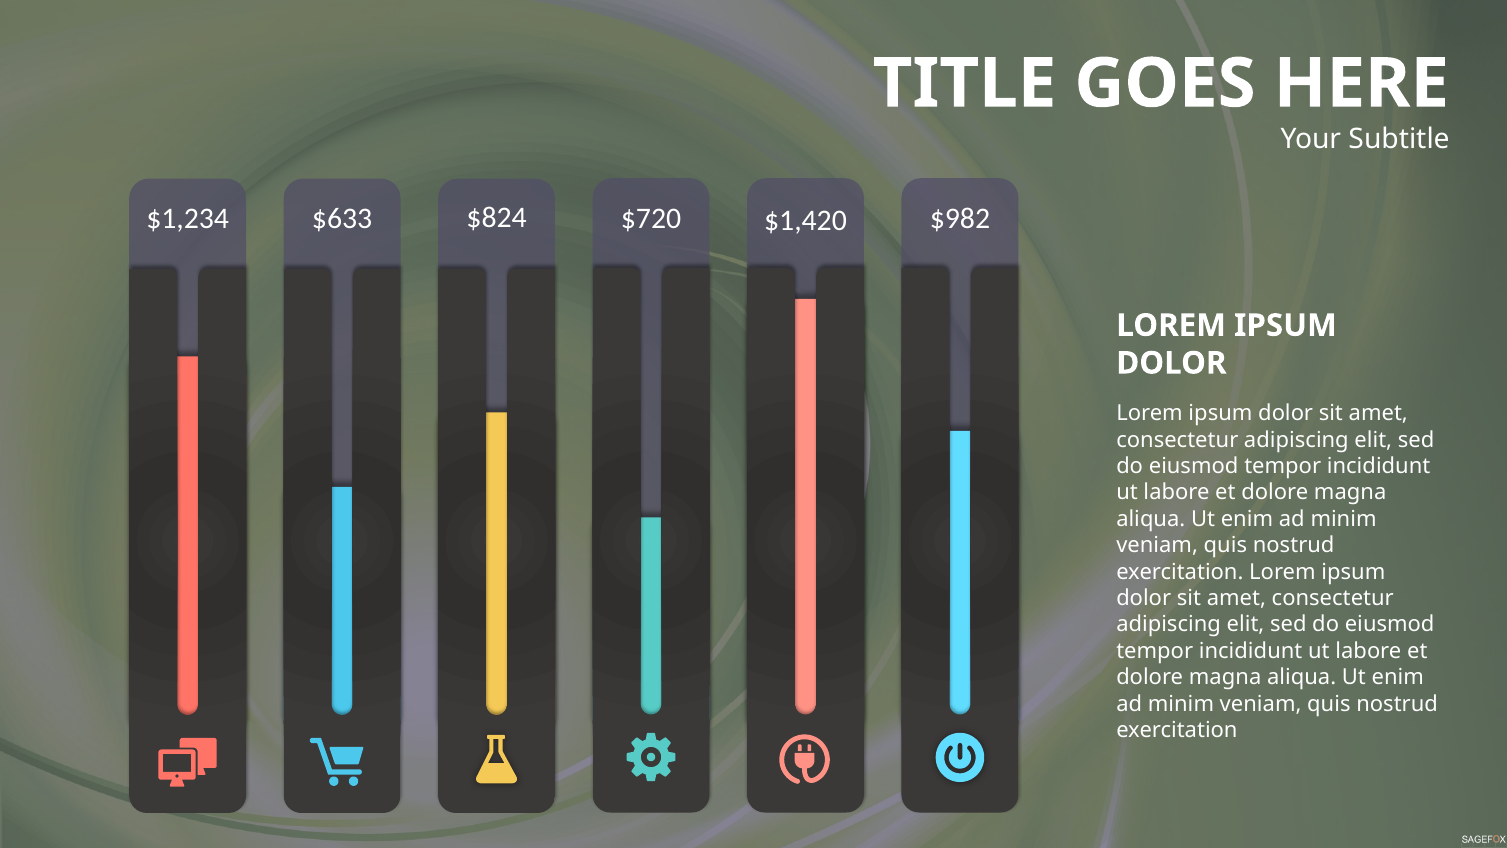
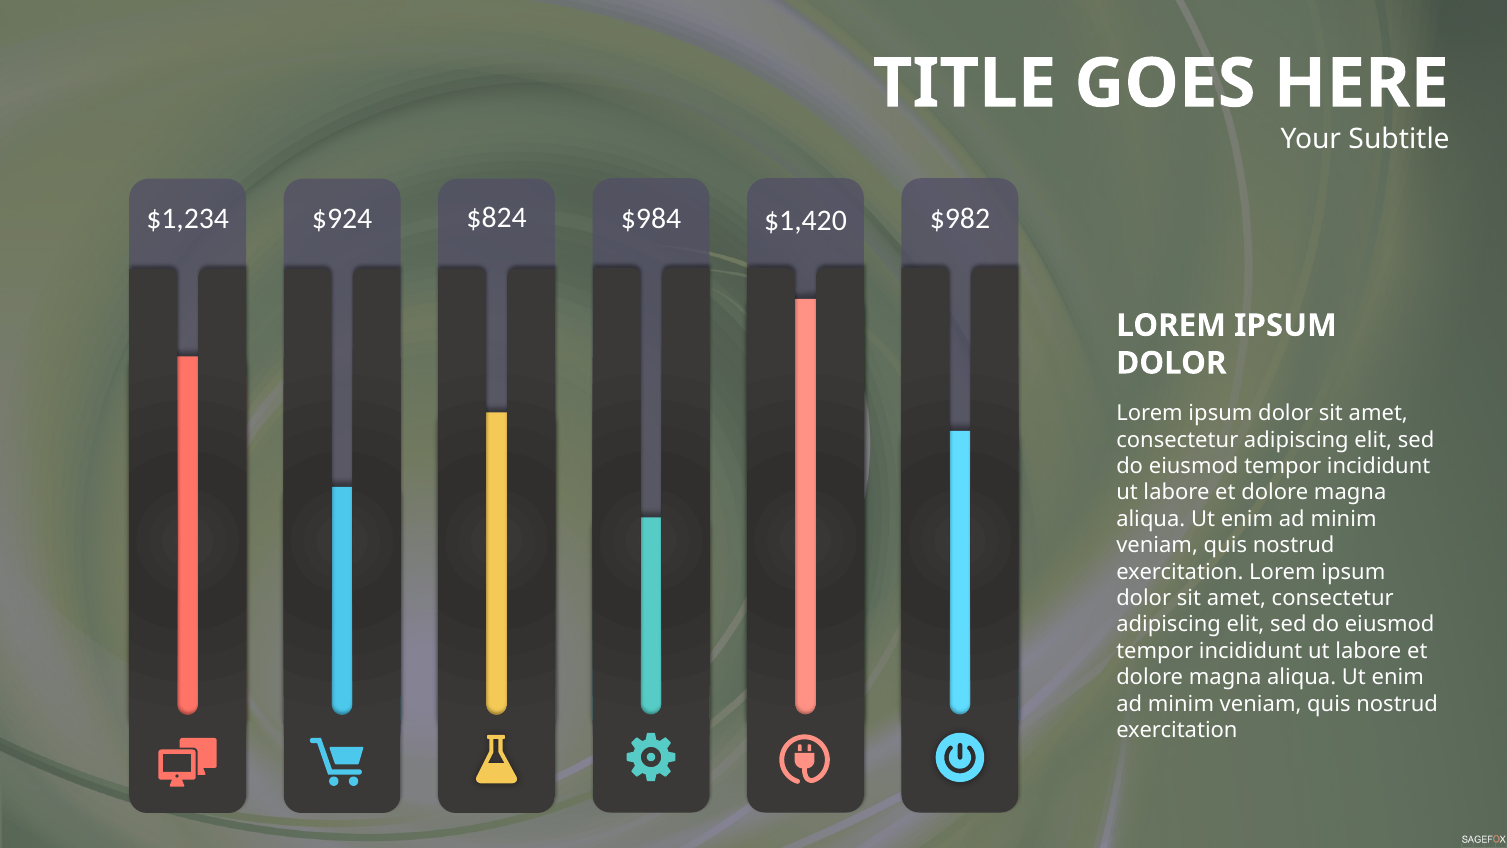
$633: $633 -> $924 (342, 218)
$720: $720 -> $984 (651, 219)
